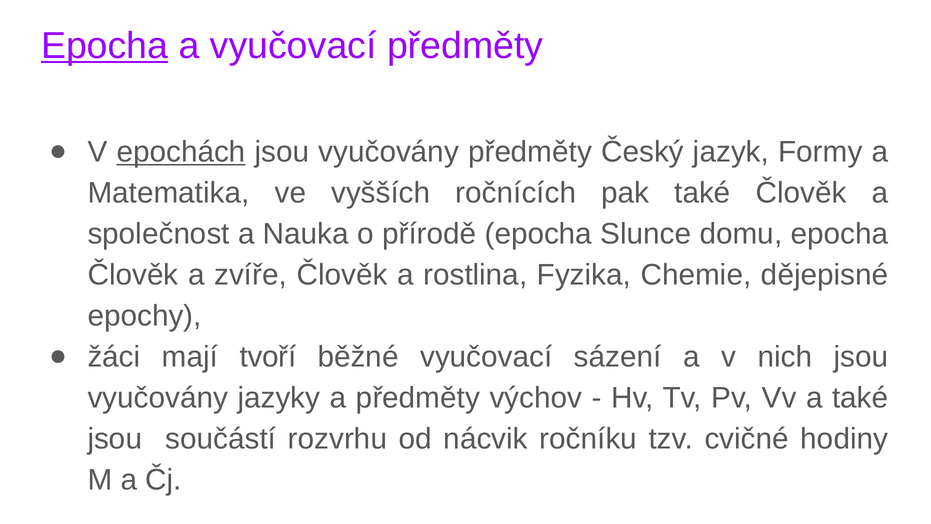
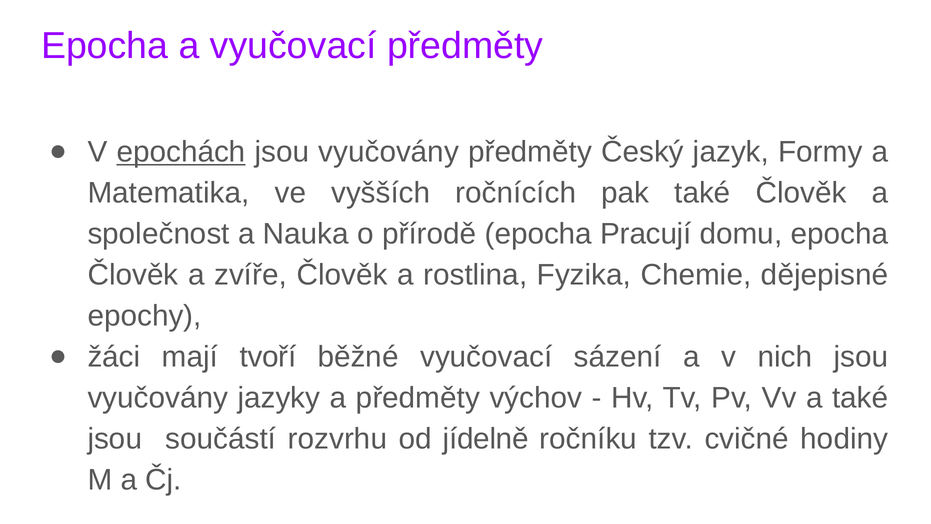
Epocha underline: present -> none (105, 46)
Slunce: Slunce -> Pracují (646, 234)
nácvik: nácvik -> jídelně (486, 439)
